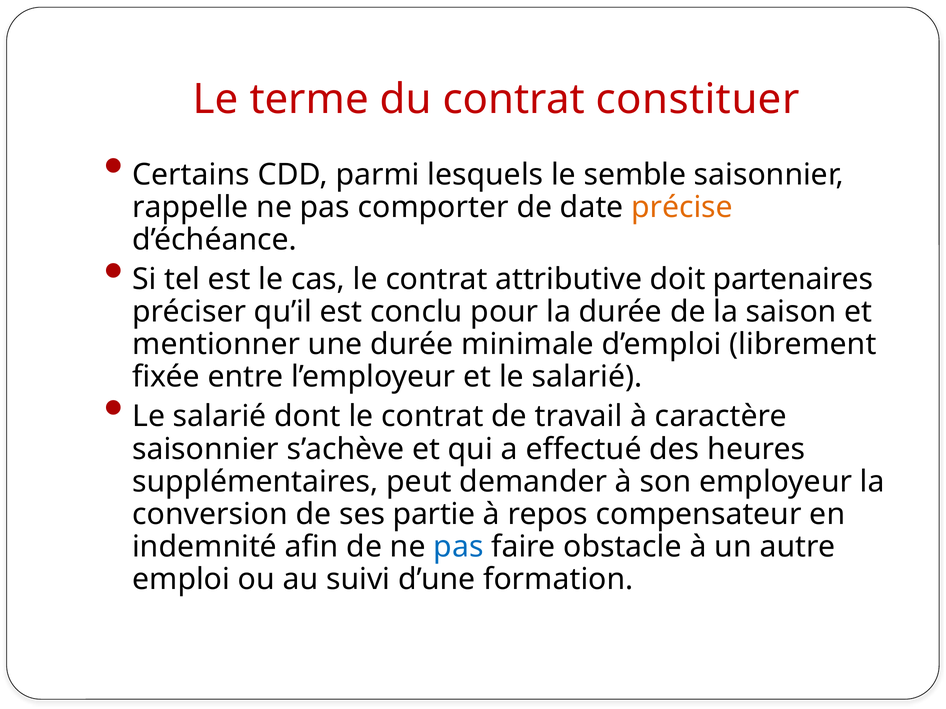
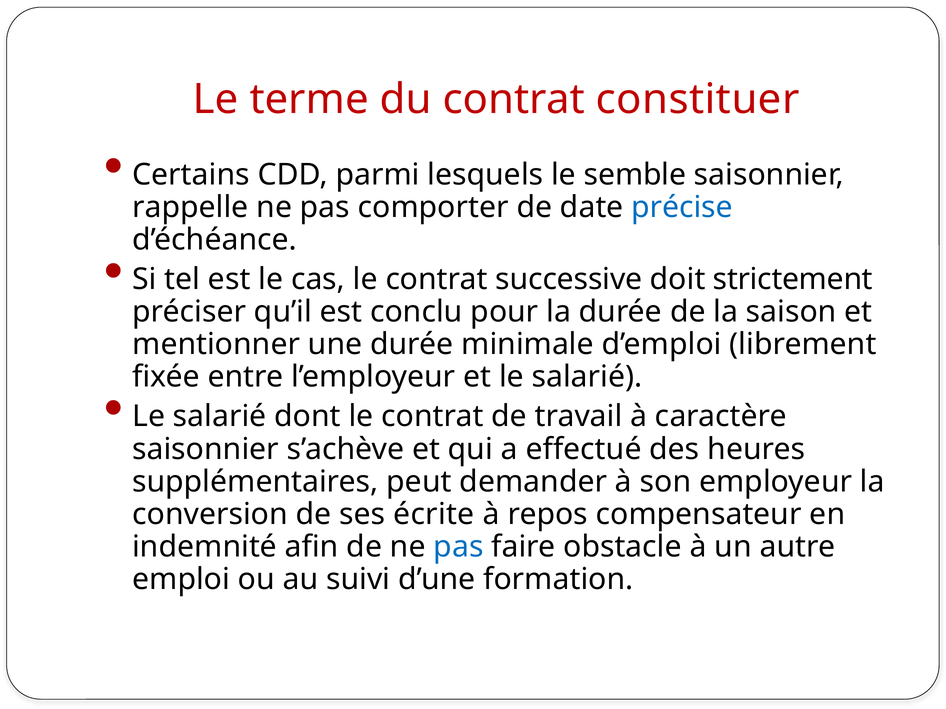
précise colour: orange -> blue (682, 207)
attributive: attributive -> successive (569, 279)
partenaires: partenaires -> strictement (793, 279)
partie: partie -> écrite (434, 515)
